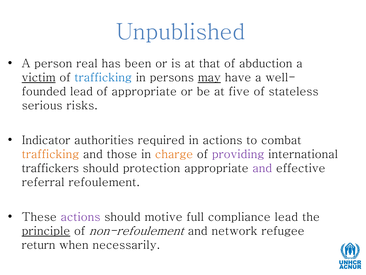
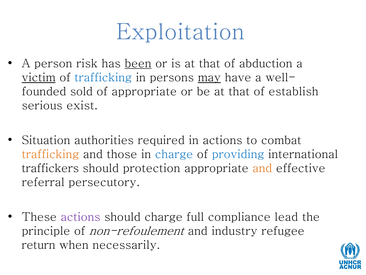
Unpublished: Unpublished -> Exploitation (180, 32)
real: real -> risk (87, 63)
been underline: none -> present (138, 63)
lead: lead -> sold (81, 91)
be at five: five -> that (239, 91)
stateless: stateless -> establish (294, 91)
risks: risks -> exist (82, 105)
Indicator: Indicator -> Situation (46, 140)
charge colour: orange -> blue (174, 154)
providing colour: purple -> blue (238, 154)
and colour: purple -> orange (262, 168)
refoulement: refoulement -> persecutory (104, 182)
should motive: motive -> charge (164, 217)
principle underline: present -> none (46, 231)
network: network -> industry (234, 231)
